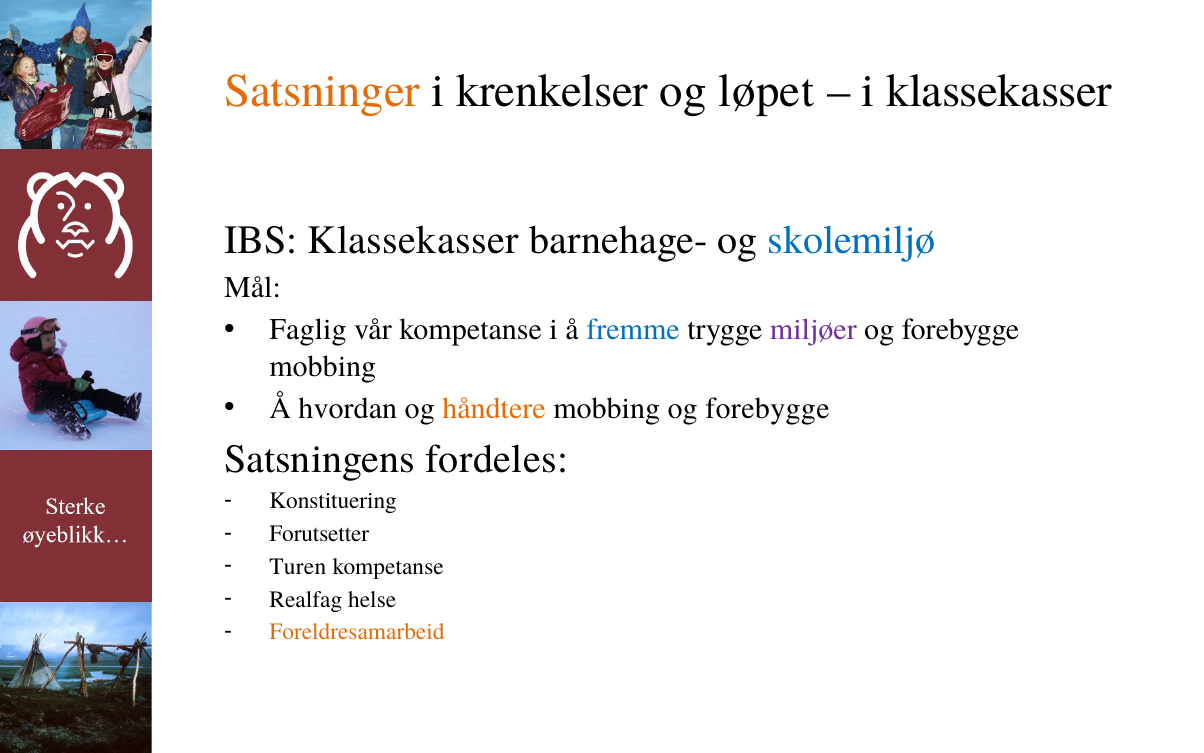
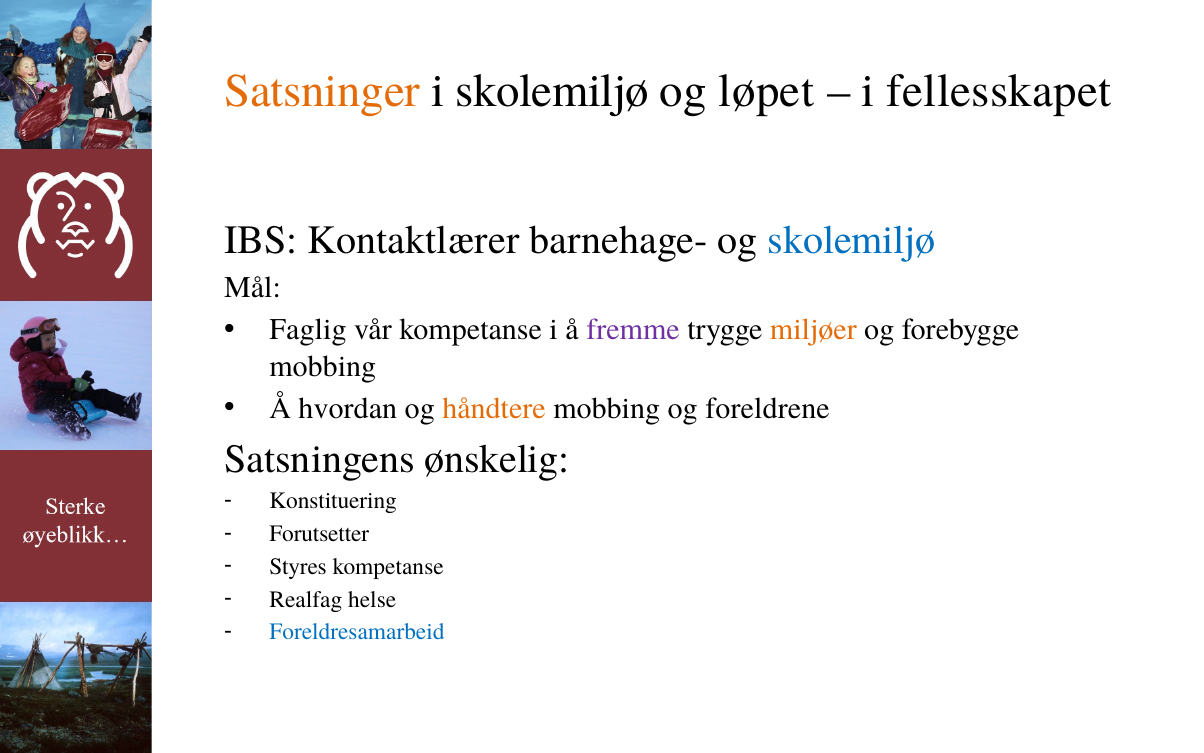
i krenkelser: krenkelser -> skolemiljø (552, 91)
i klassekasser: klassekasser -> fellesskapet (999, 91)
IBS Klassekasser: Klassekasser -> Kontaktlærer (414, 240)
fremme colour: blue -> purple (633, 330)
miljøer colour: purple -> orange (813, 330)
mobbing og forebygge: forebygge -> foreldrene (768, 408)
fordeles: fordeles -> ønskelig (497, 459)
Turen: Turen -> Styres (298, 566)
Foreldresamarbeid colour: orange -> blue (357, 632)
